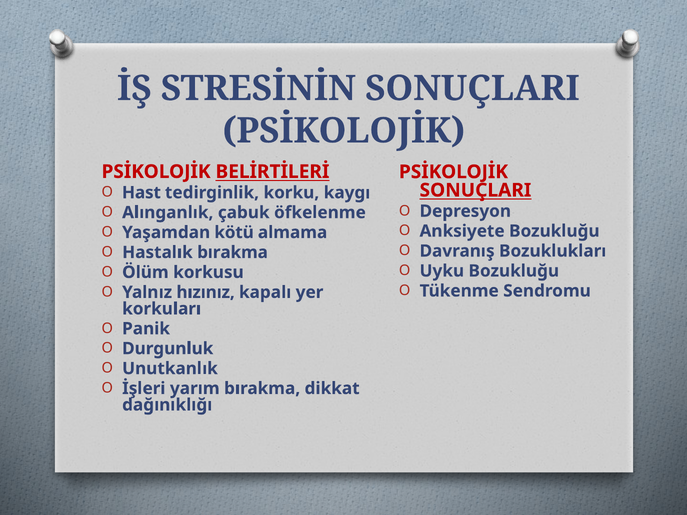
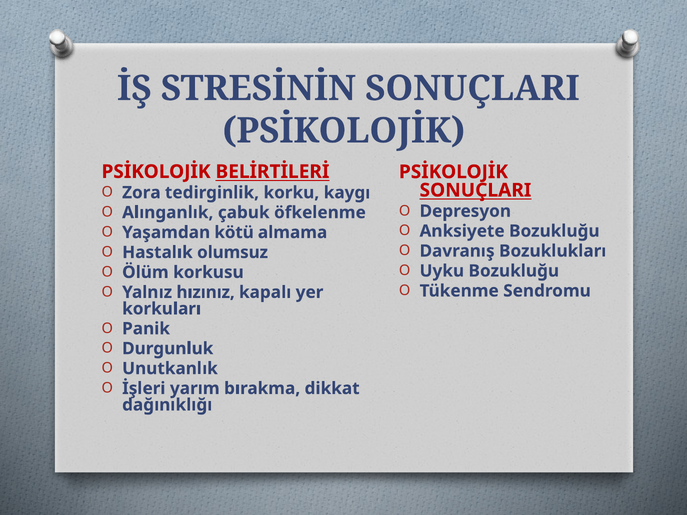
Hast: Hast -> Zora (141, 193)
Hastalık bırakma: bırakma -> olumsuz (233, 252)
